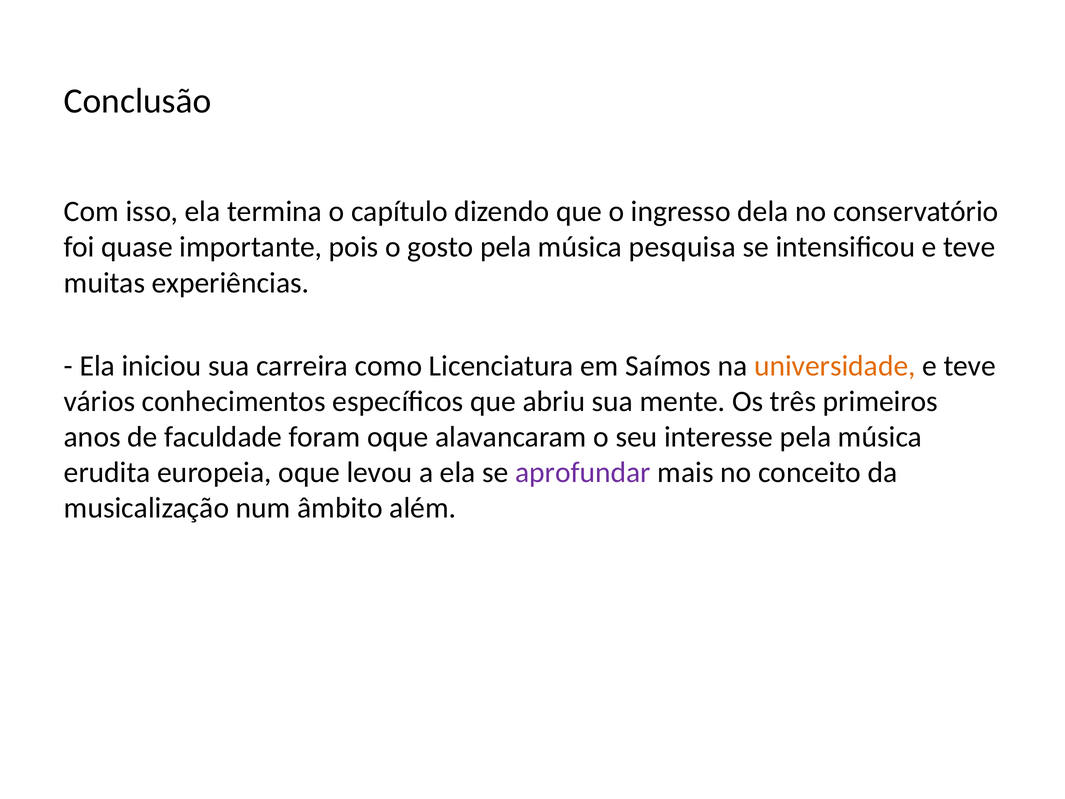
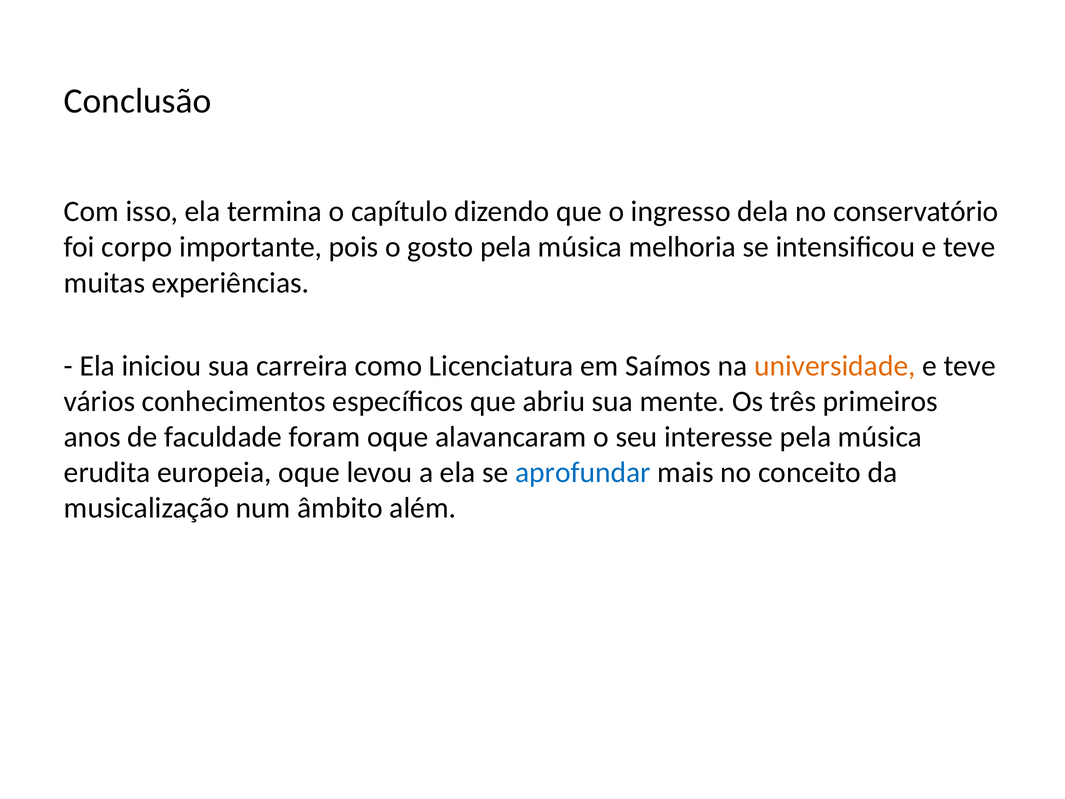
quase: quase -> corpo (137, 247)
pesquisa: pesquisa -> melhoria (682, 247)
aprofundar colour: purple -> blue (583, 472)
